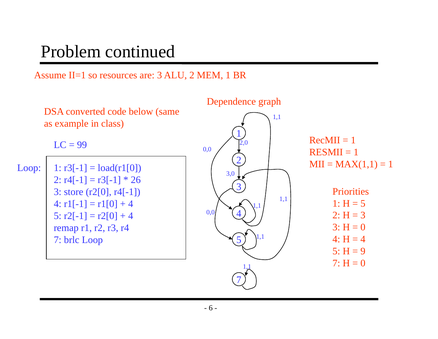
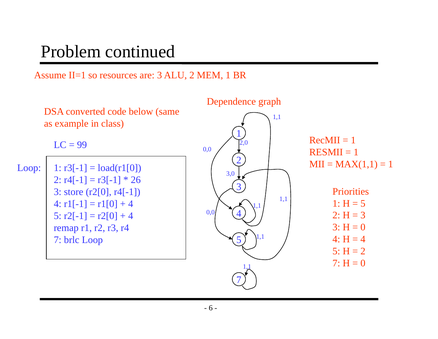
9: 9 -> 2 (363, 251)
